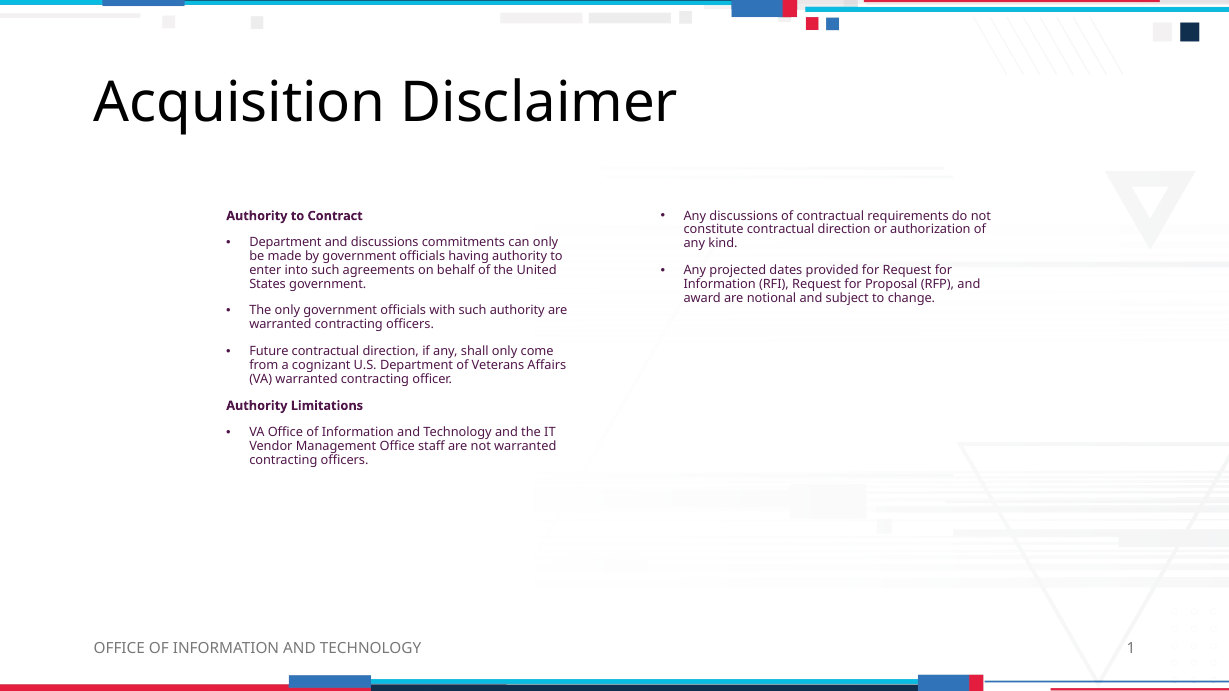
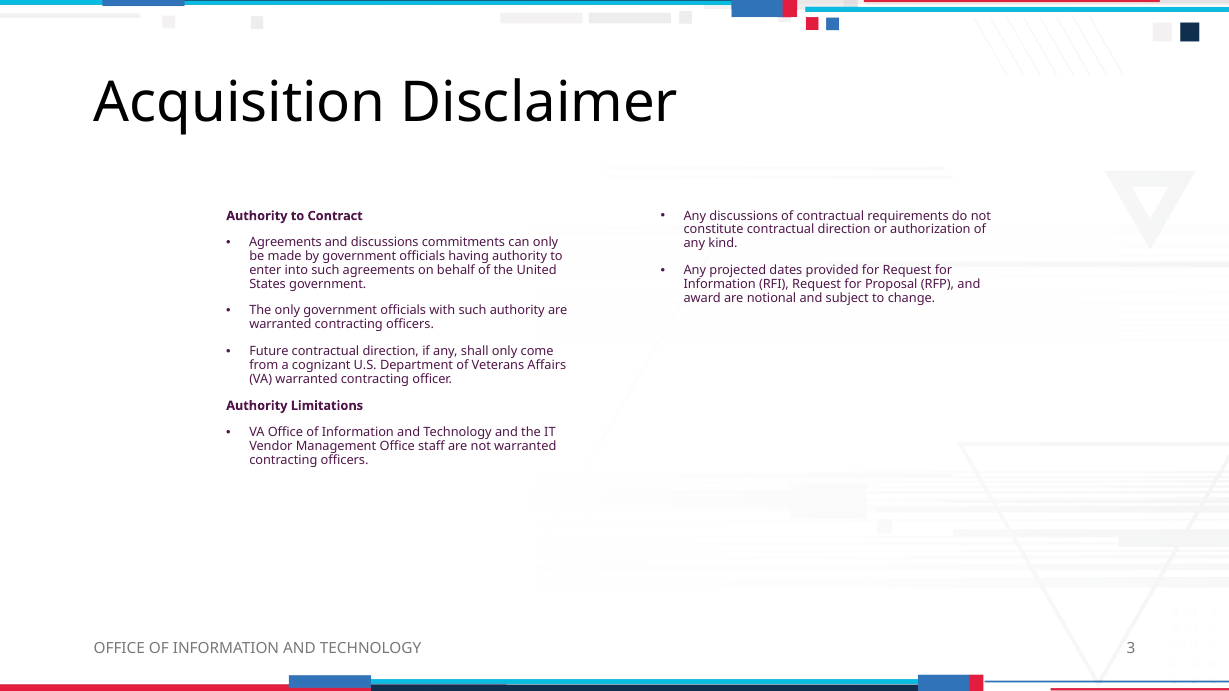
Department: Department -> Agreements (285, 243)
1: 1 -> 3 (1131, 649)
